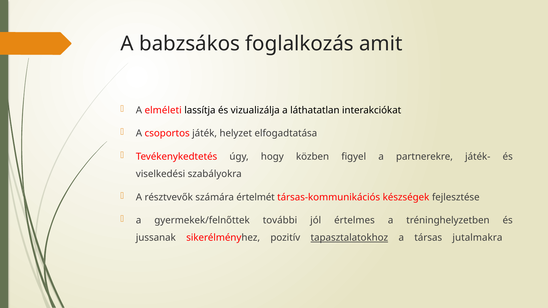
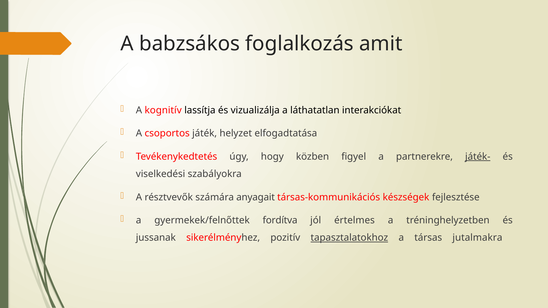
elméleti: elméleti -> kognitív (163, 110)
játék- underline: none -> present (478, 157)
értelmét: értelmét -> anyagait (256, 197)
további: további -> fordítva (280, 221)
